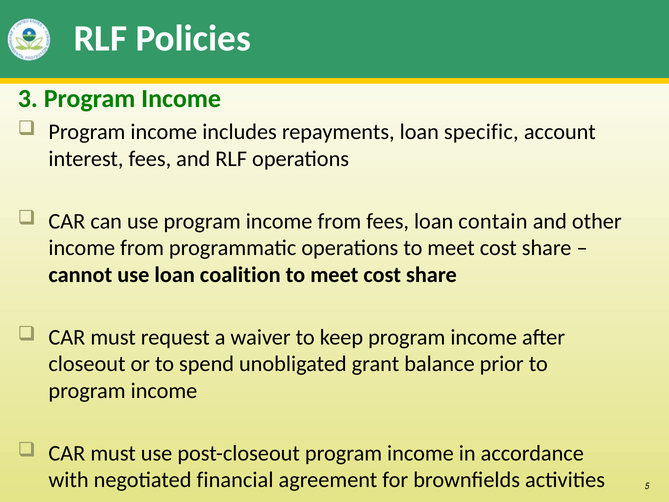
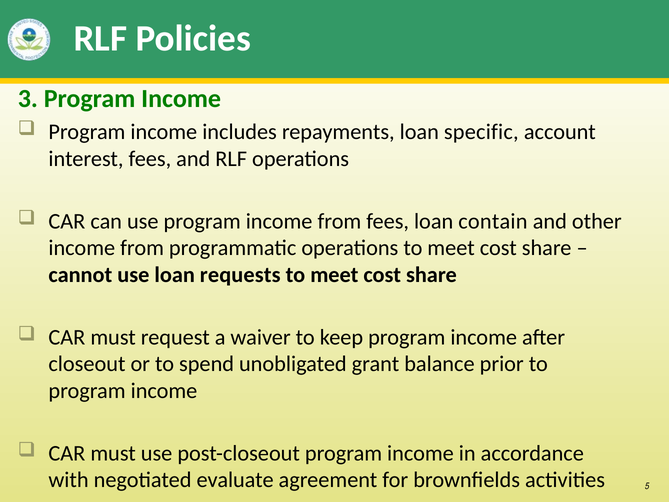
coalition: coalition -> requests (240, 275)
financial: financial -> evaluate (235, 480)
